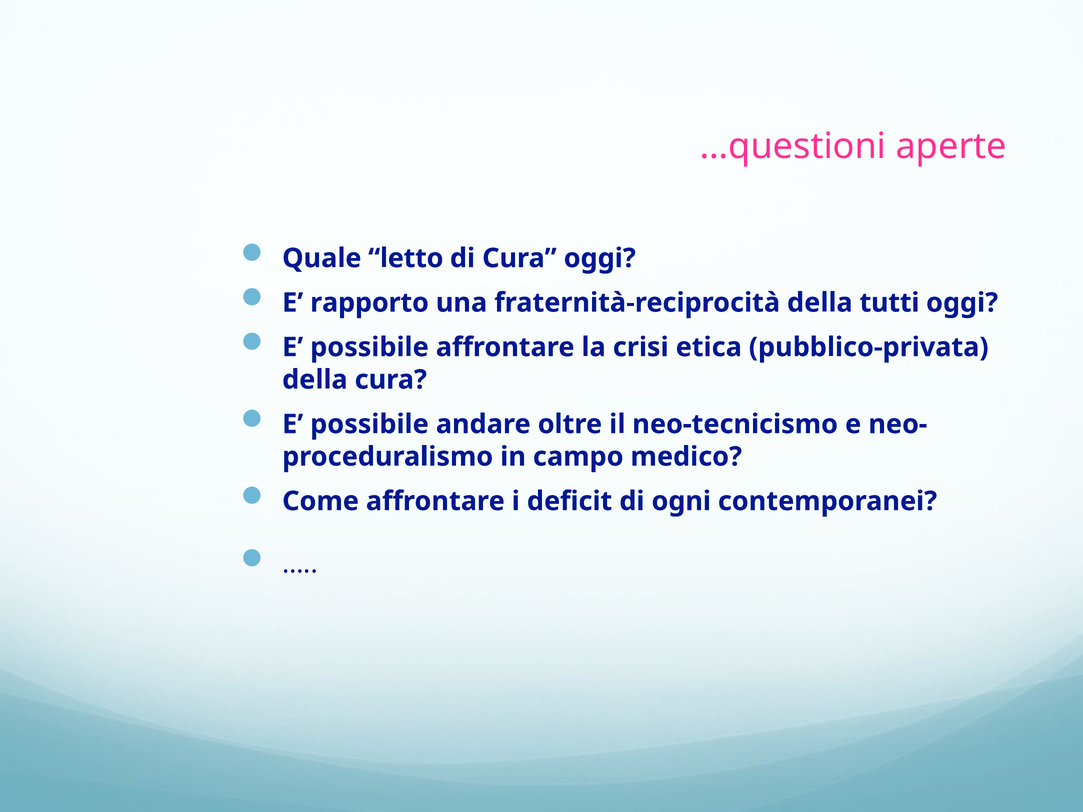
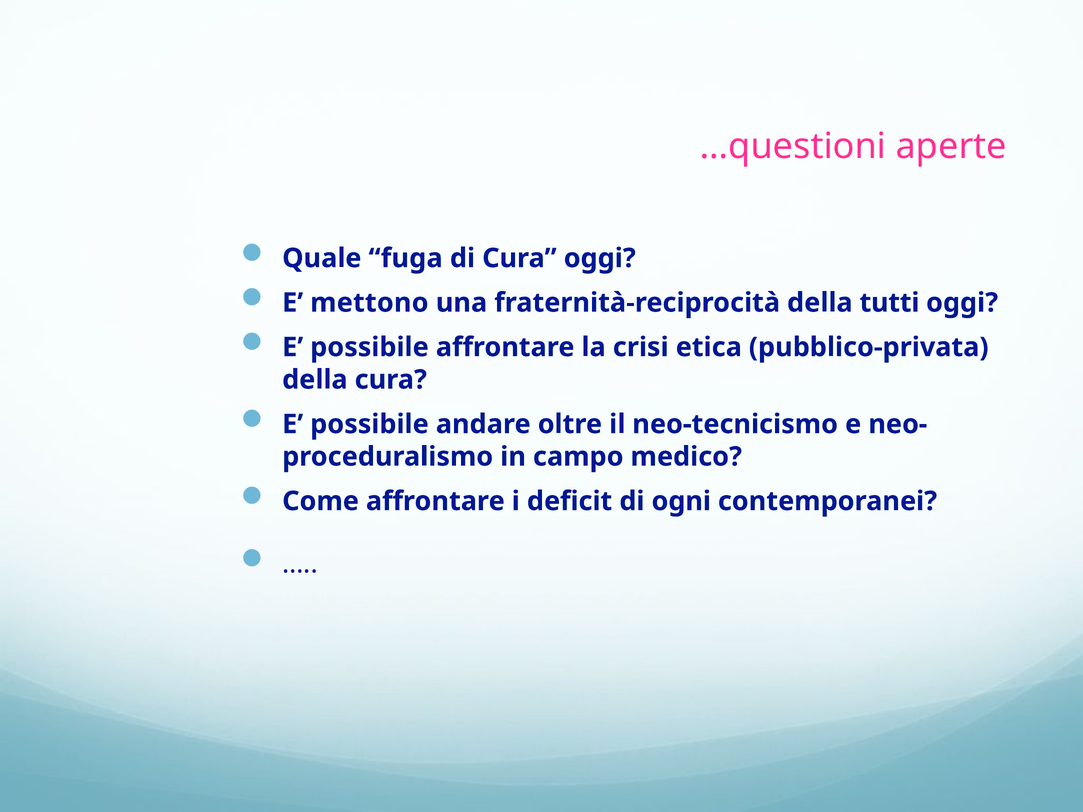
letto: letto -> fuga (406, 258)
rapporto: rapporto -> mettono (369, 303)
